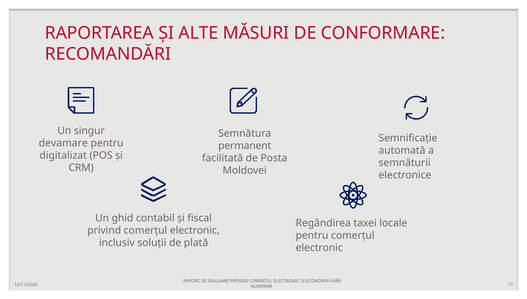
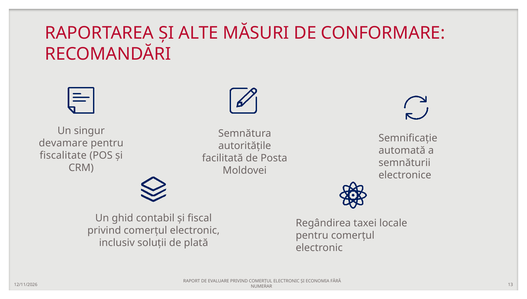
permanent: permanent -> autoritățile (245, 146)
digitalizat: digitalizat -> fiscalitate (63, 155)
